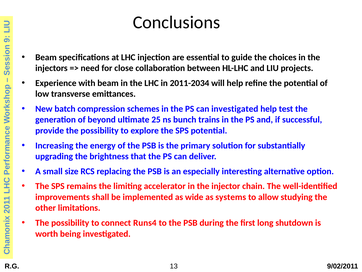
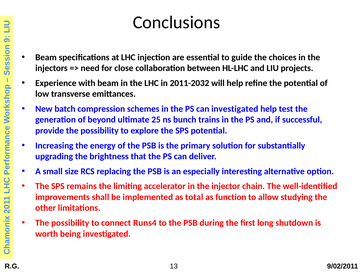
2011-2034: 2011-2034 -> 2011-2032 (190, 83)
wide: wide -> total (194, 197)
systems: systems -> function (231, 197)
